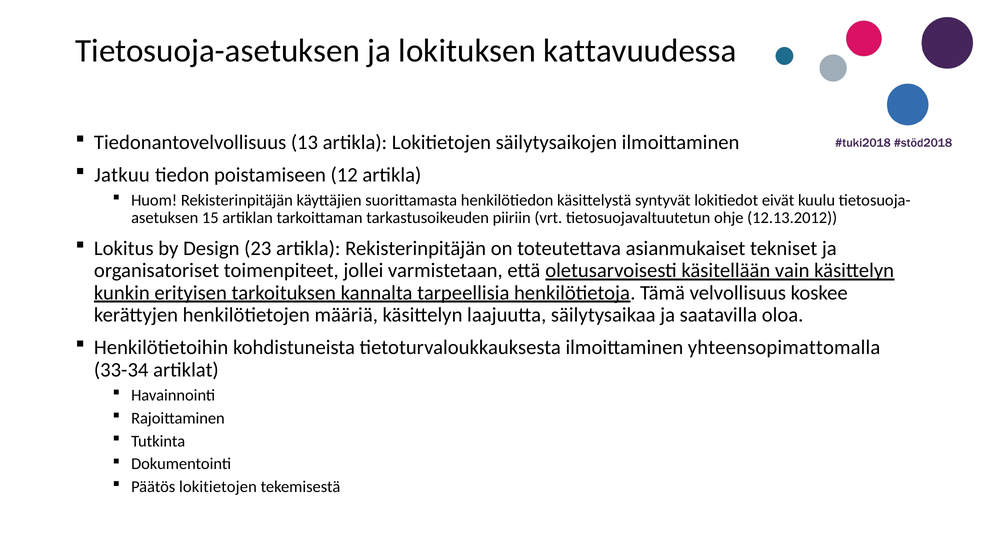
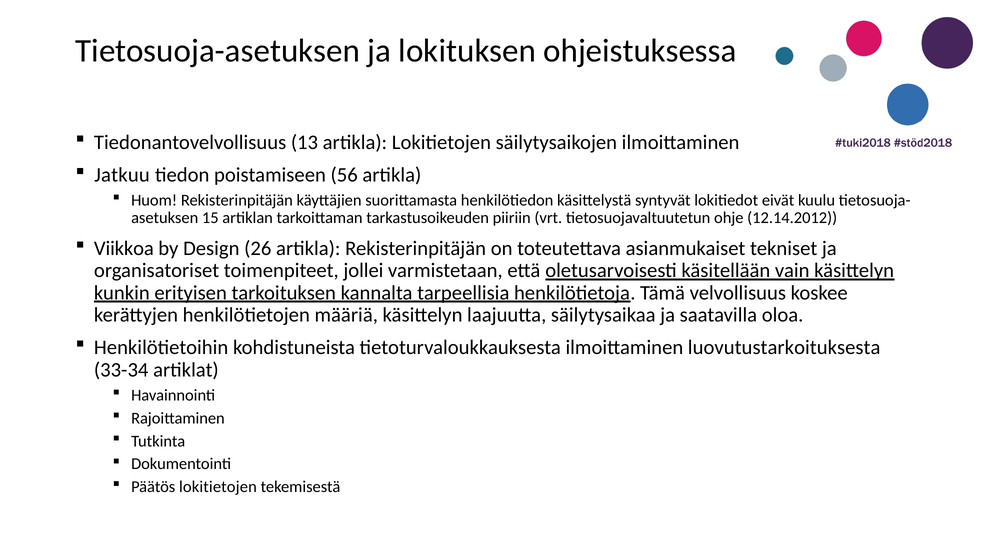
kattavuudessa: kattavuudessa -> ohjeistuksessa (640, 51)
12: 12 -> 56 (344, 175)
12.13.2012: 12.13.2012 -> 12.14.2012 (792, 218)
Lokitus: Lokitus -> Viikkoa (124, 248)
23: 23 -> 26 (258, 248)
yhteensopimattomalla: yhteensopimattomalla -> luovutustarkoituksesta (784, 348)
